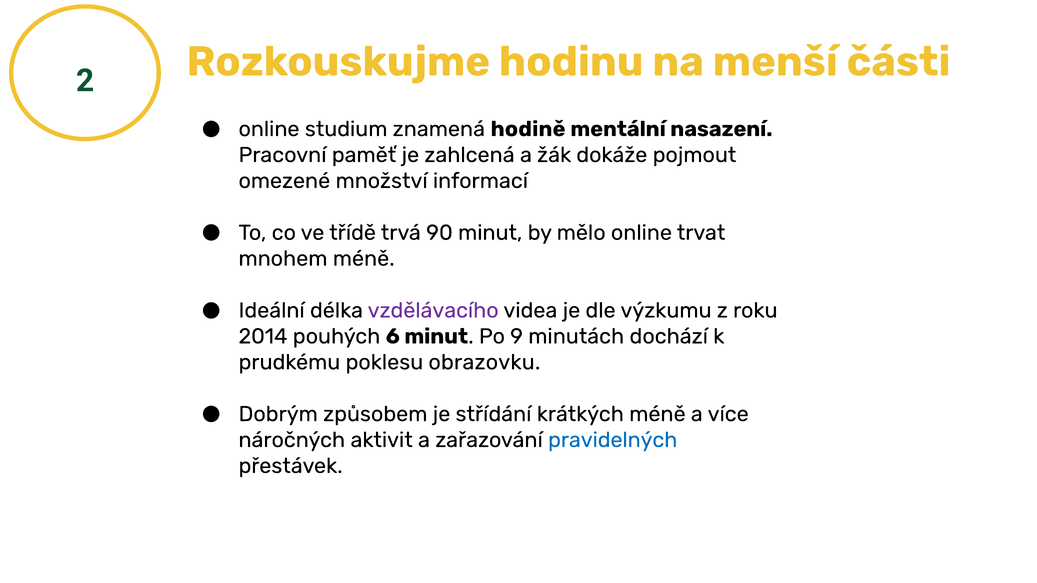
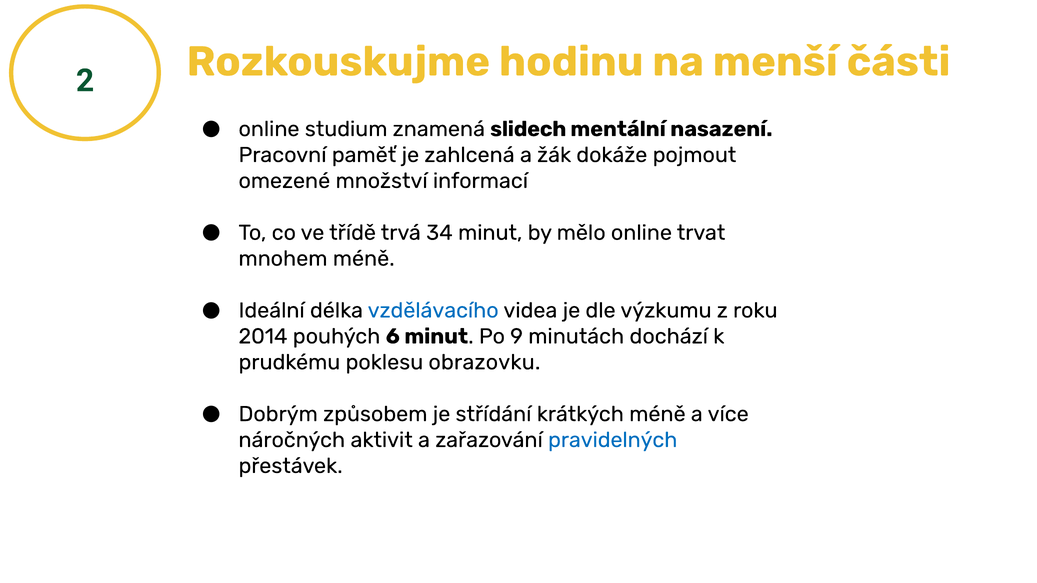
hodině: hodině -> slidech (528, 129)
90: 90 -> 34 (439, 233)
vzdělávacího colour: purple -> blue (433, 311)
